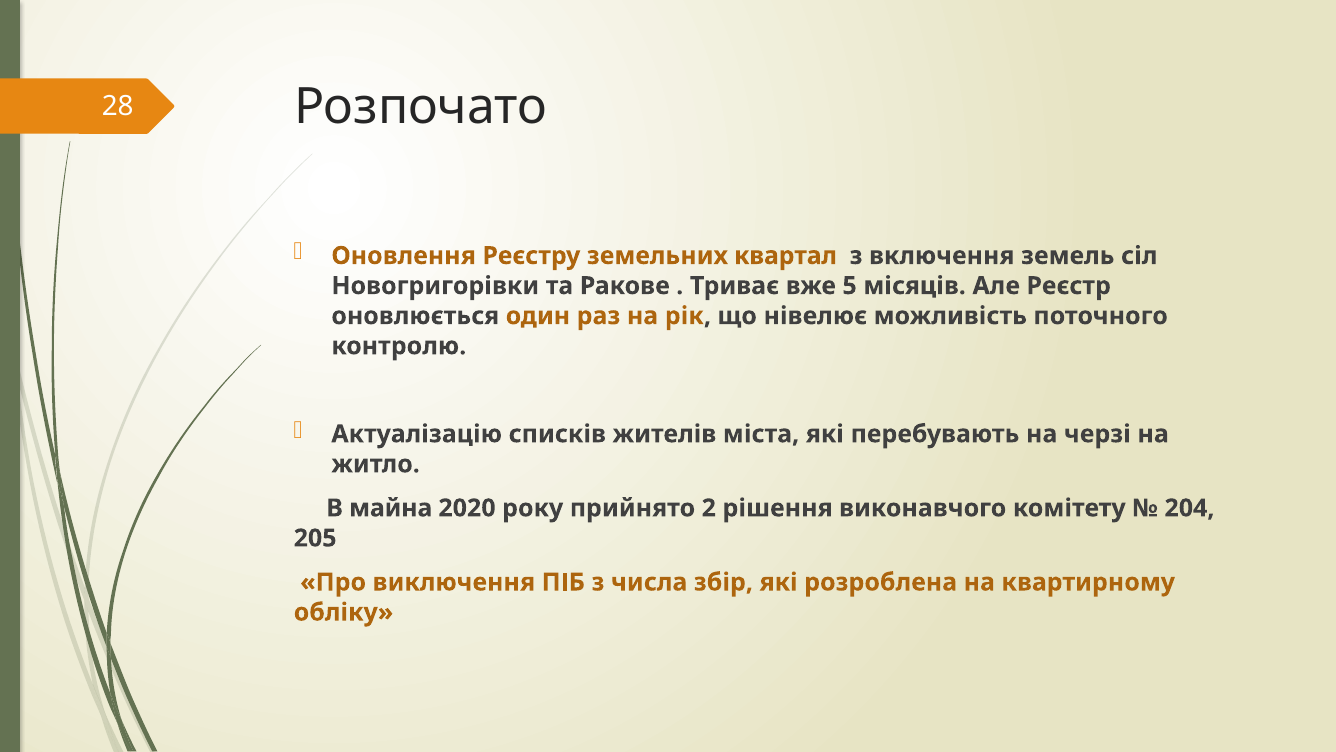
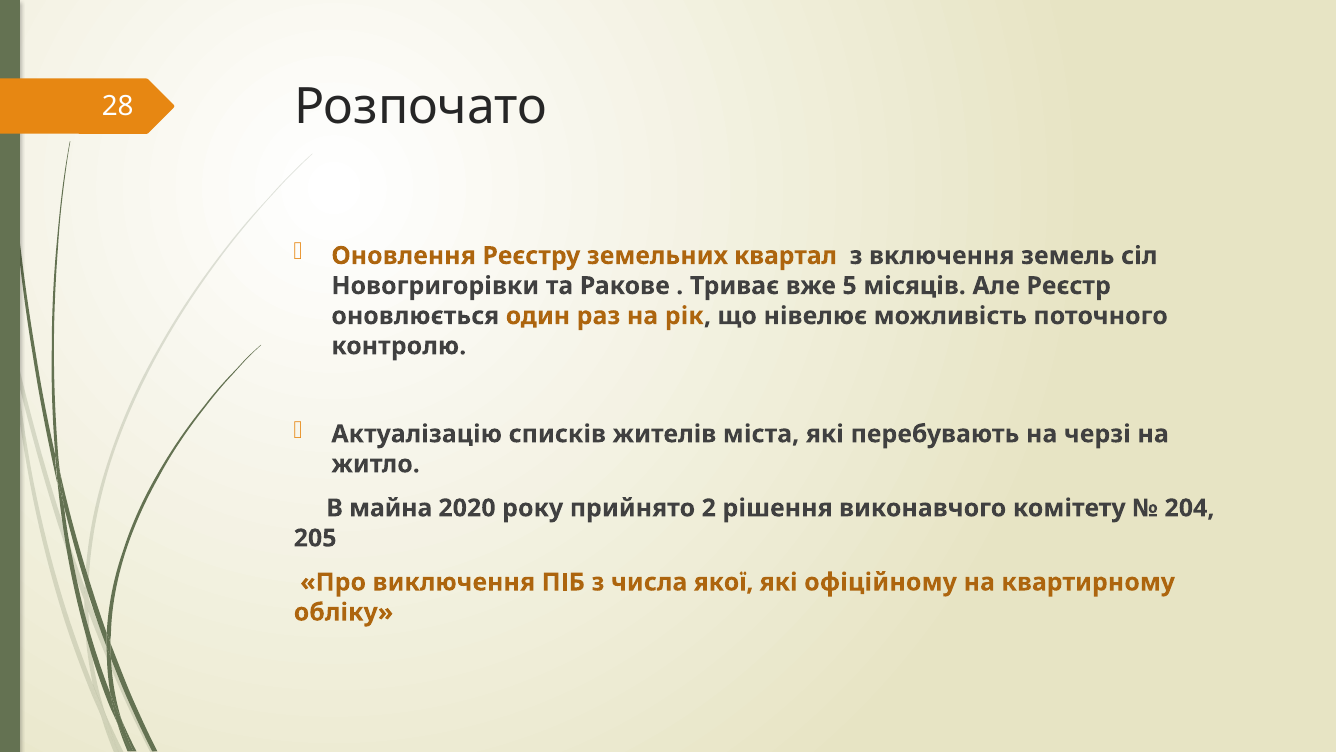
збір: збір -> якої (724, 582)
розроблена: розроблена -> офіційному (881, 582)
